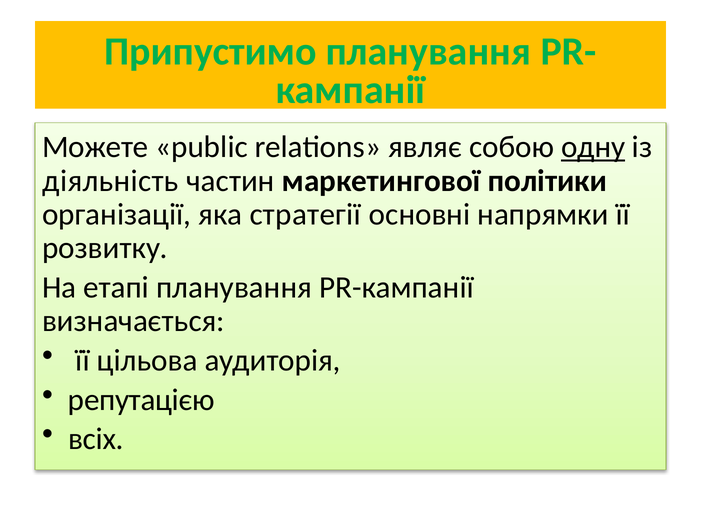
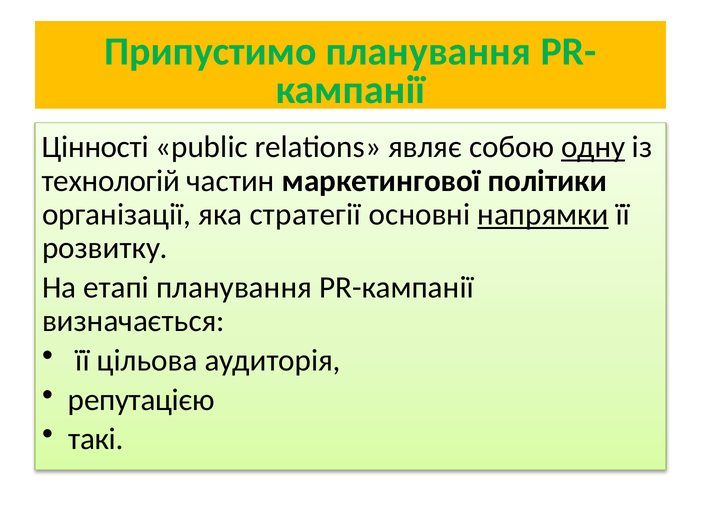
Можете: Можете -> Цінності (95, 147)
діяльність: діяльність -> технологій (111, 181)
напрямки underline: none -> present (543, 214)
всіх: всіх -> такі (96, 439)
